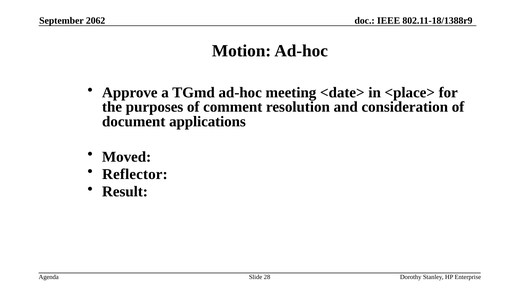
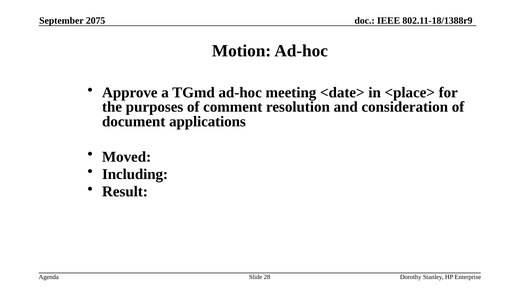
2062: 2062 -> 2075 (96, 21)
Reflector: Reflector -> Including (135, 175)
